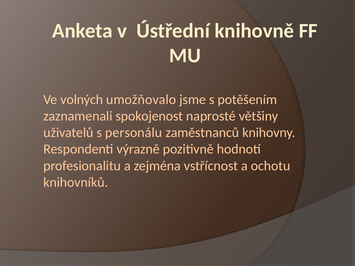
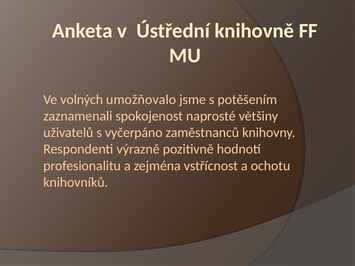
personálu: personálu -> vyčerpáno (134, 133)
